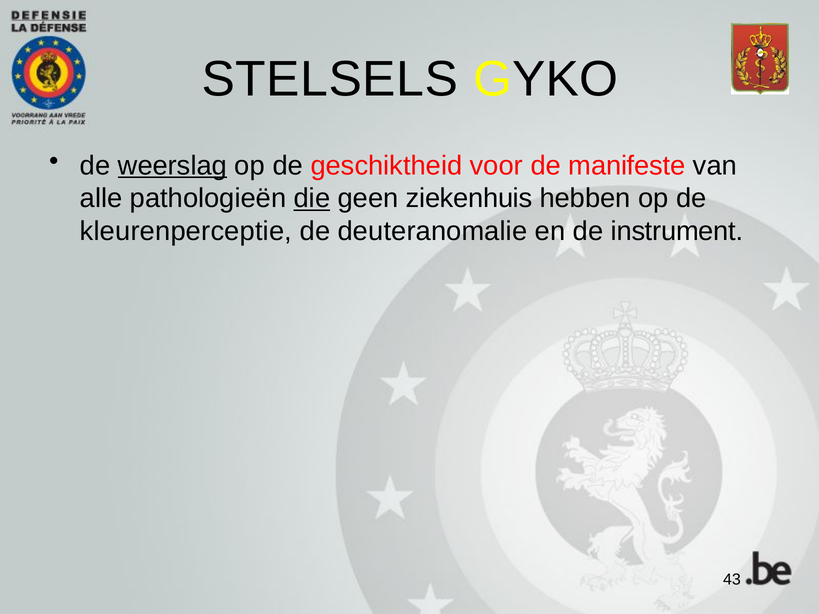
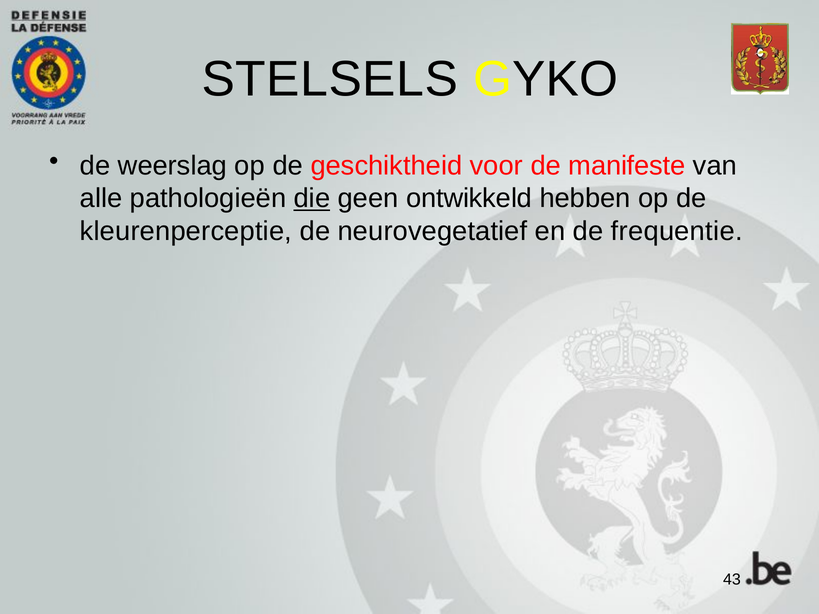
weerslag underline: present -> none (172, 166)
ziekenhuis: ziekenhuis -> ontwikkeld (469, 198)
deuteranomalie: deuteranomalie -> neurovegetatief (432, 231)
instrument: instrument -> frequentie (677, 231)
